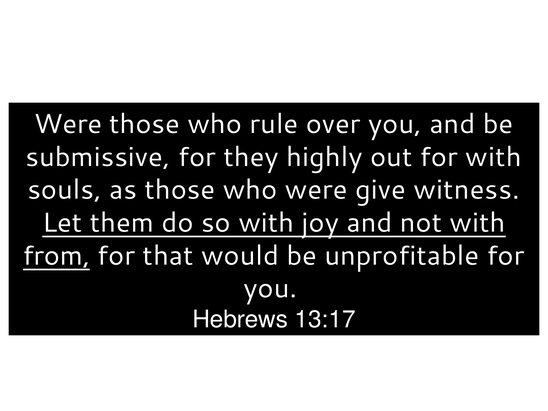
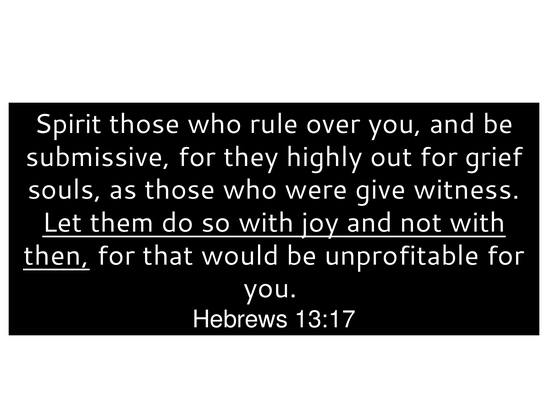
Were: Were -> Spirit (68, 124)
for with: with -> grief (494, 157)
from: from -> then (56, 256)
